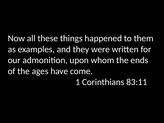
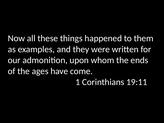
83:11: 83:11 -> 19:11 (137, 82)
